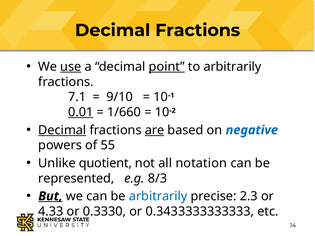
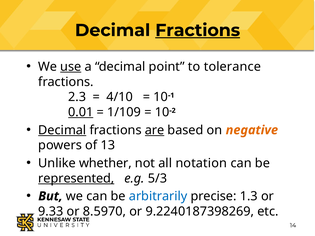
Fractions underline: none -> present (198, 30)
point underline: present -> none (167, 67)
to arbitrarily: arbitrarily -> tolerance (232, 67)
7.1: 7.1 -> 2.3 (77, 97)
9/10: 9/10 -> 4/10 (120, 97)
1/660: 1/660 -> 1/109 (124, 112)
negative colour: blue -> orange (252, 130)
55: 55 -> 13 (108, 145)
quotient: quotient -> whether (105, 163)
represented underline: none -> present (76, 179)
8/3: 8/3 -> 5/3 (157, 179)
But underline: present -> none (50, 196)
2.3: 2.3 -> 1.3 (249, 196)
4.33: 4.33 -> 9.33 (51, 212)
0.3330: 0.3330 -> 8.5970 (104, 212)
0.3433333333333: 0.3433333333333 -> 9.2240187398269 (200, 212)
